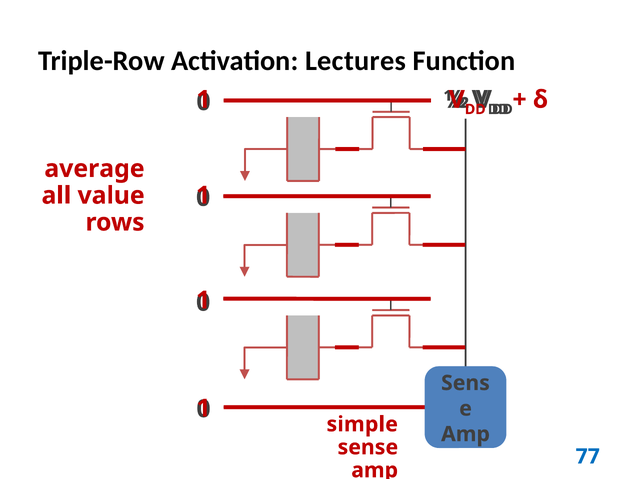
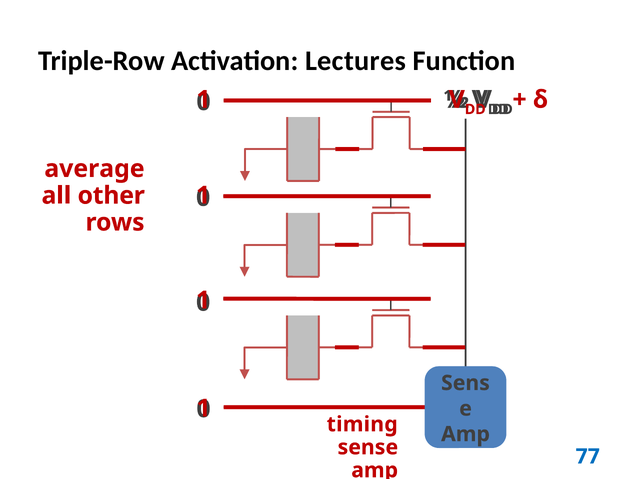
value: value -> other (111, 195)
simple: simple -> timing (362, 424)
